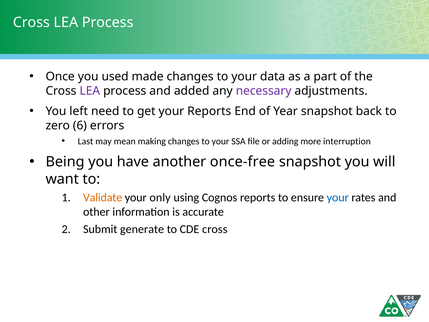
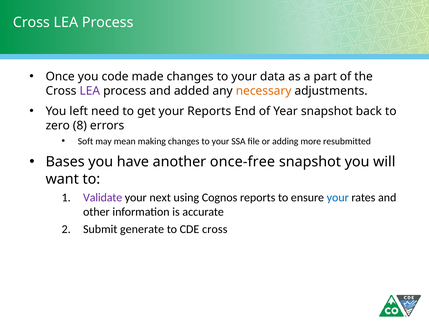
used: used -> code (115, 77)
necessary colour: purple -> orange (264, 91)
6: 6 -> 8 (80, 126)
Last: Last -> Soft (86, 141)
interruption: interruption -> resubmitted (347, 141)
Being: Being -> Bases (65, 162)
Validate colour: orange -> purple (103, 197)
only: only -> next (160, 197)
